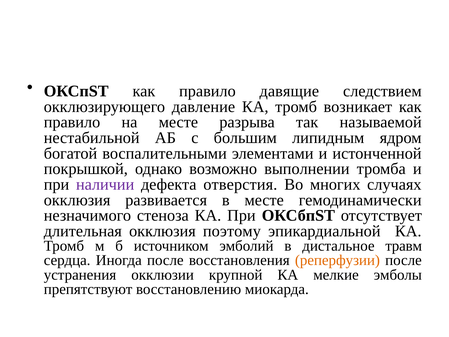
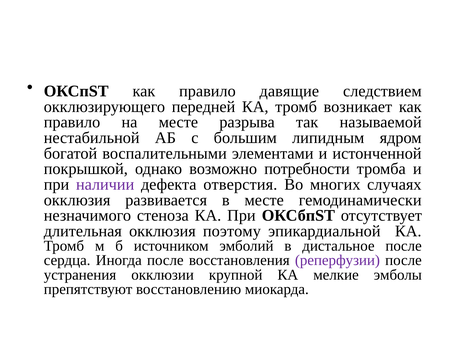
давление: давление -> передней (204, 107)
выполнении: выполнении -> потребности (307, 169)
дистальное травм: травм -> после (404, 246)
реперфузии colour: orange -> purple (337, 260)
